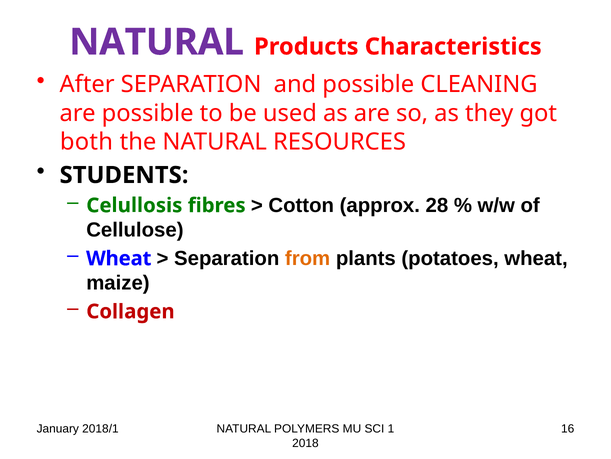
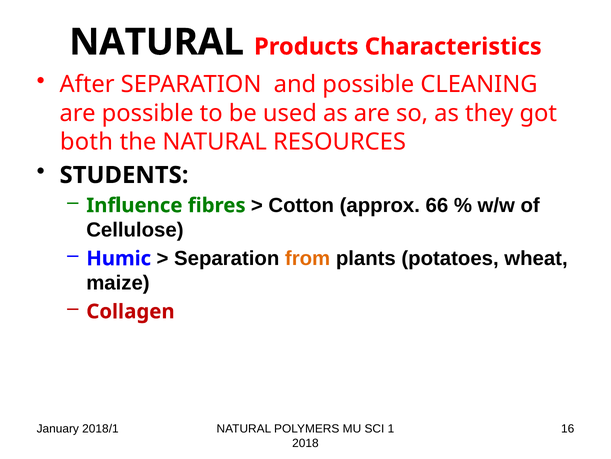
NATURAL colour: purple -> black (157, 42)
Celullosis: Celullosis -> Influence (134, 205)
28: 28 -> 66 (437, 205)
Wheat: Wheat -> Humic (119, 258)
